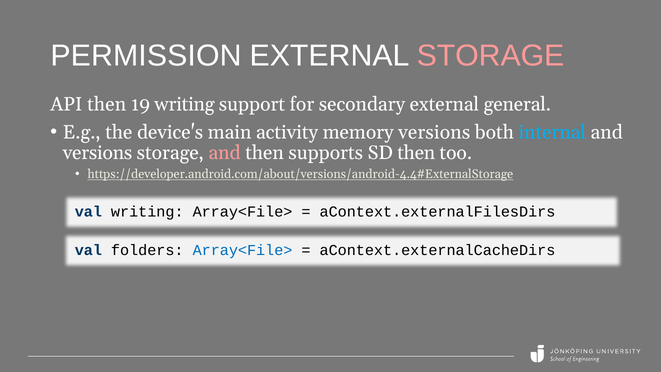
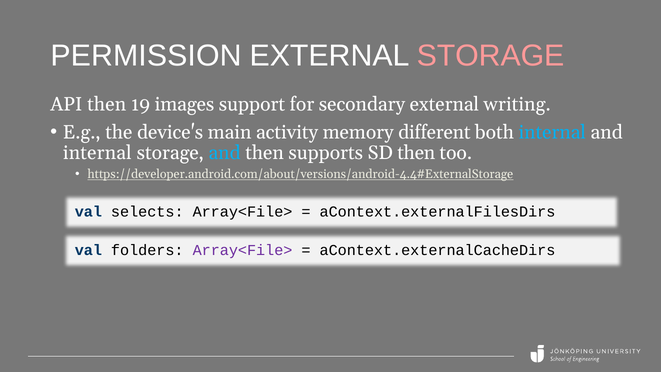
19 writing: writing -> images (184, 104)
general: general -> writing (517, 104)
memory versions: versions -> different (434, 132)
versions: versions -> internal (97, 153)
and colour: pink -> light blue (225, 153)
val writing: writing -> selects (147, 212)
Array<File> colour: blue -> purple (243, 250)
